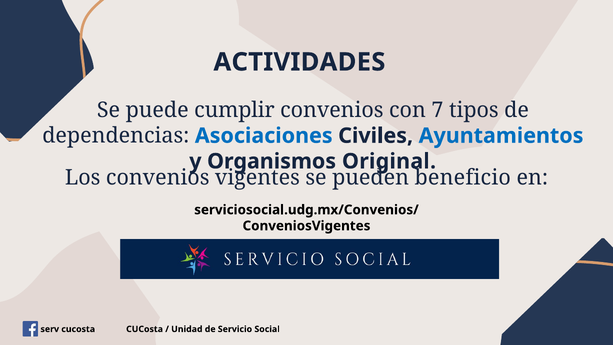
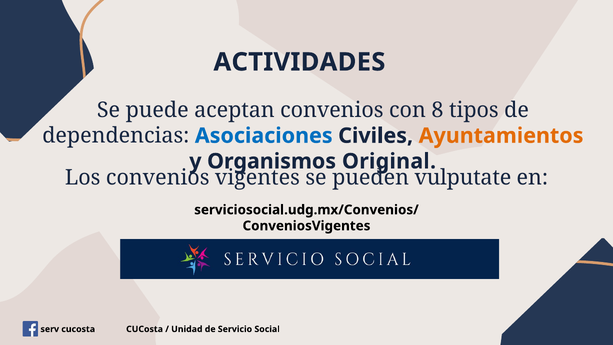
cumplir: cumplir -> aceptan (234, 110)
7: 7 -> 8 (437, 110)
Ayuntamientos colour: blue -> orange (501, 136)
beneficio: beneficio -> vulputate (463, 177)
